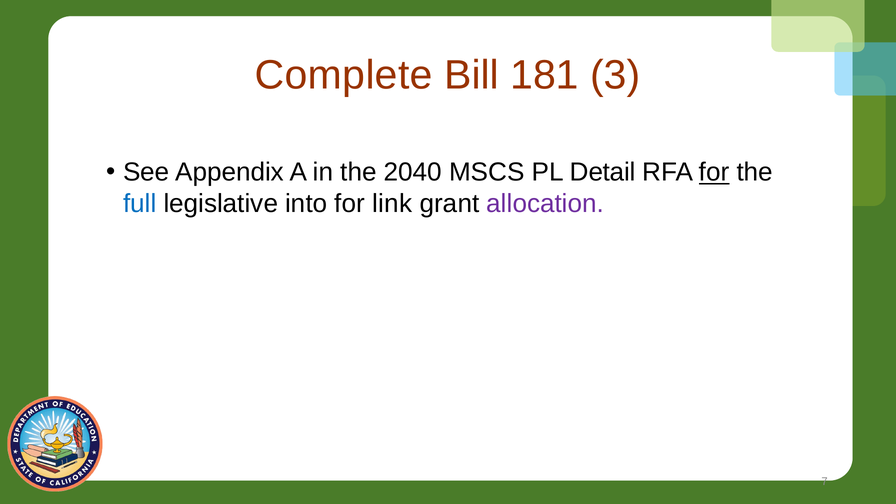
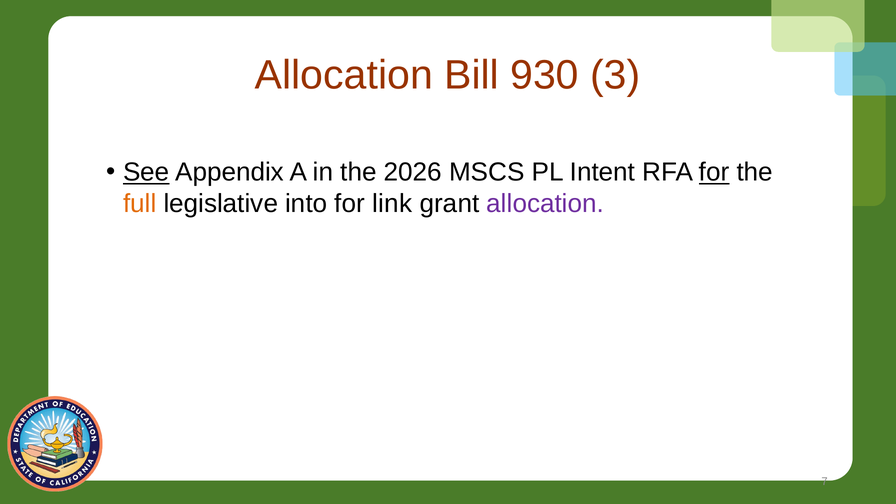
Complete: Complete -> Allocation (344, 75)
181: 181 -> 930 (545, 75)
See underline: none -> present (146, 172)
2040: 2040 -> 2026 (413, 172)
Detail: Detail -> Intent (603, 172)
full colour: blue -> orange (140, 204)
